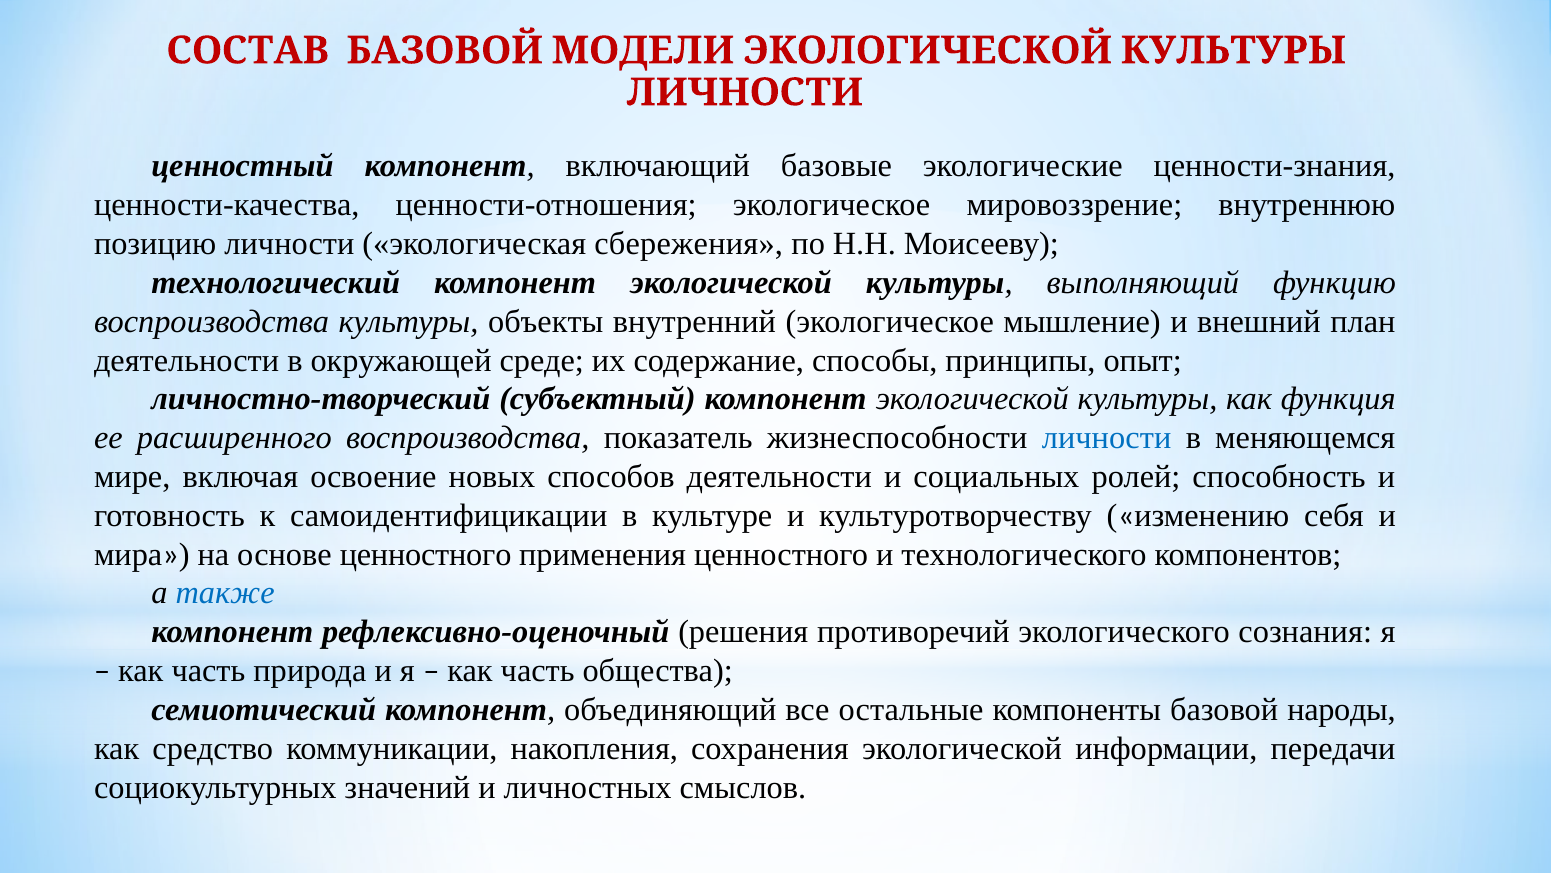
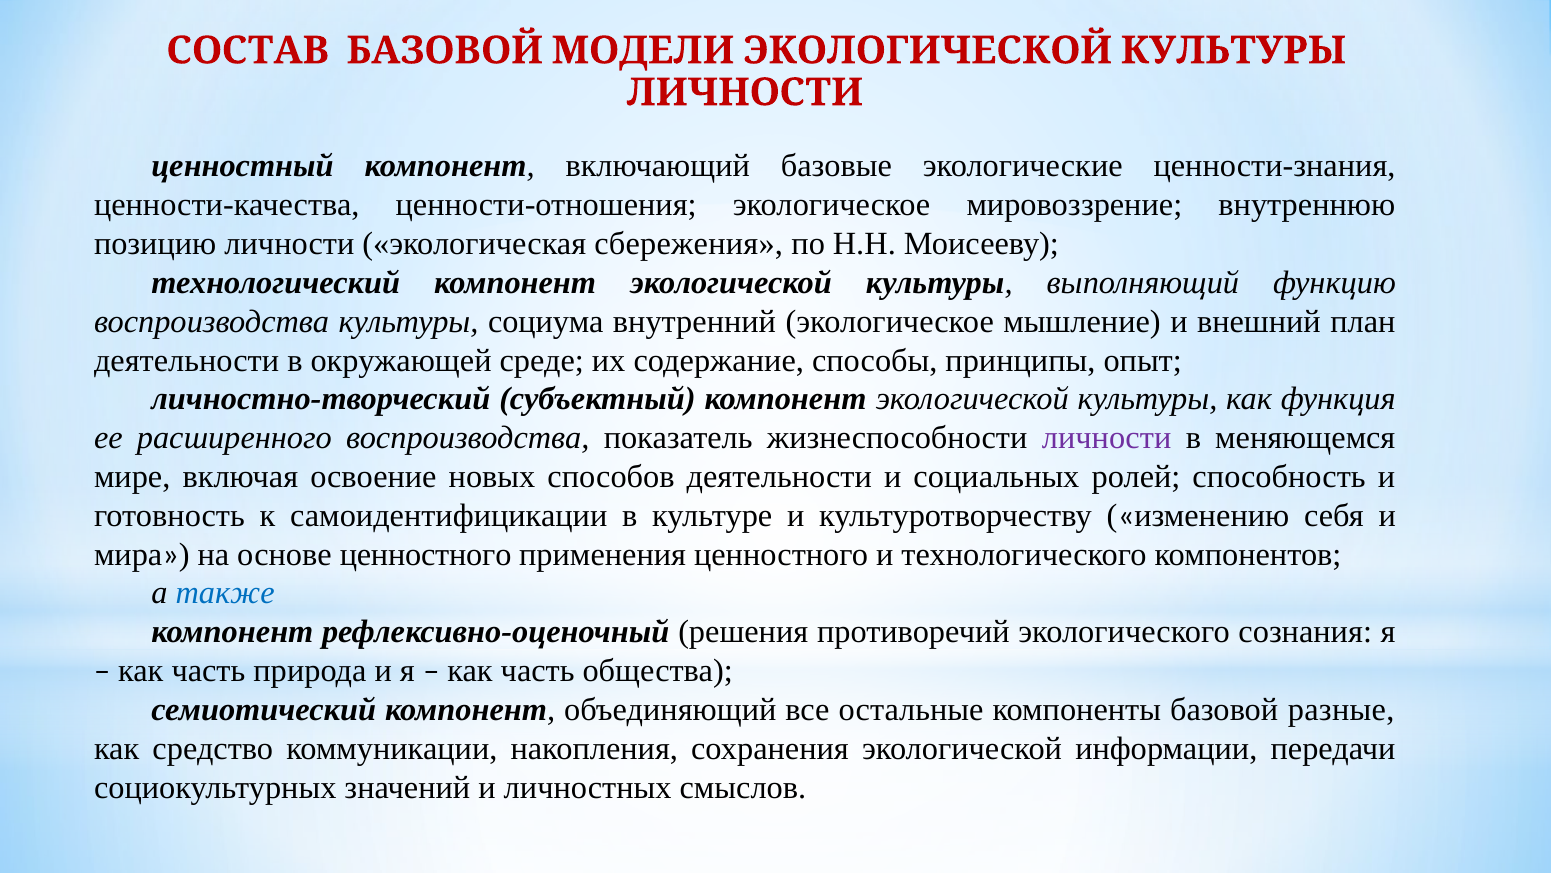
объекты: объекты -> социума (546, 321)
личности colour: blue -> purple (1107, 438)
народы: народы -> разные (1341, 709)
